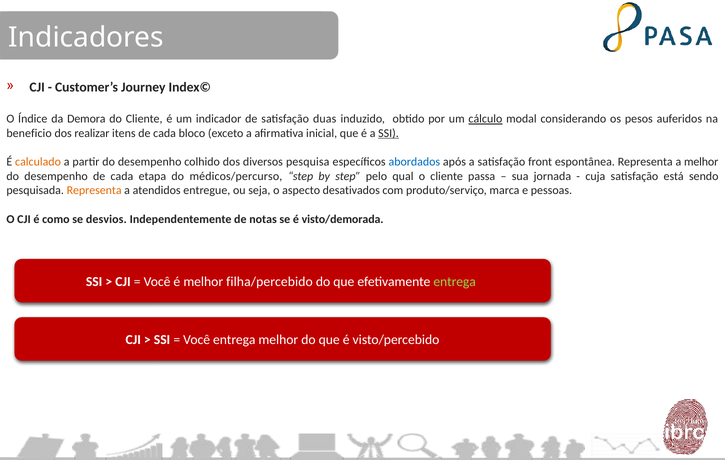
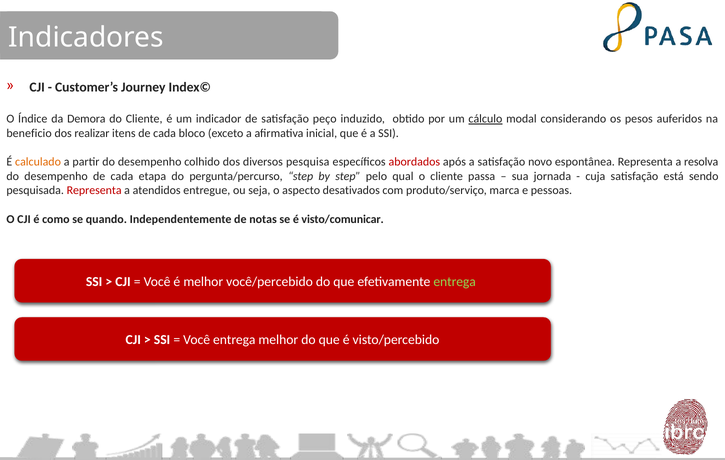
duas: duas -> peço (325, 119)
SSI underline: present -> none (388, 133)
abordados colour: blue -> red (414, 162)
front: front -> novo (540, 162)
a melhor: melhor -> resolva (701, 162)
médicos/percurso: médicos/percurso -> pergunta/percurso (236, 176)
Representa colour: orange -> red (94, 191)
desvios: desvios -> quando (106, 219)
visto/demorada: visto/demorada -> visto/comunicar (343, 219)
filha/percebido: filha/percebido -> você/percebido (270, 282)
